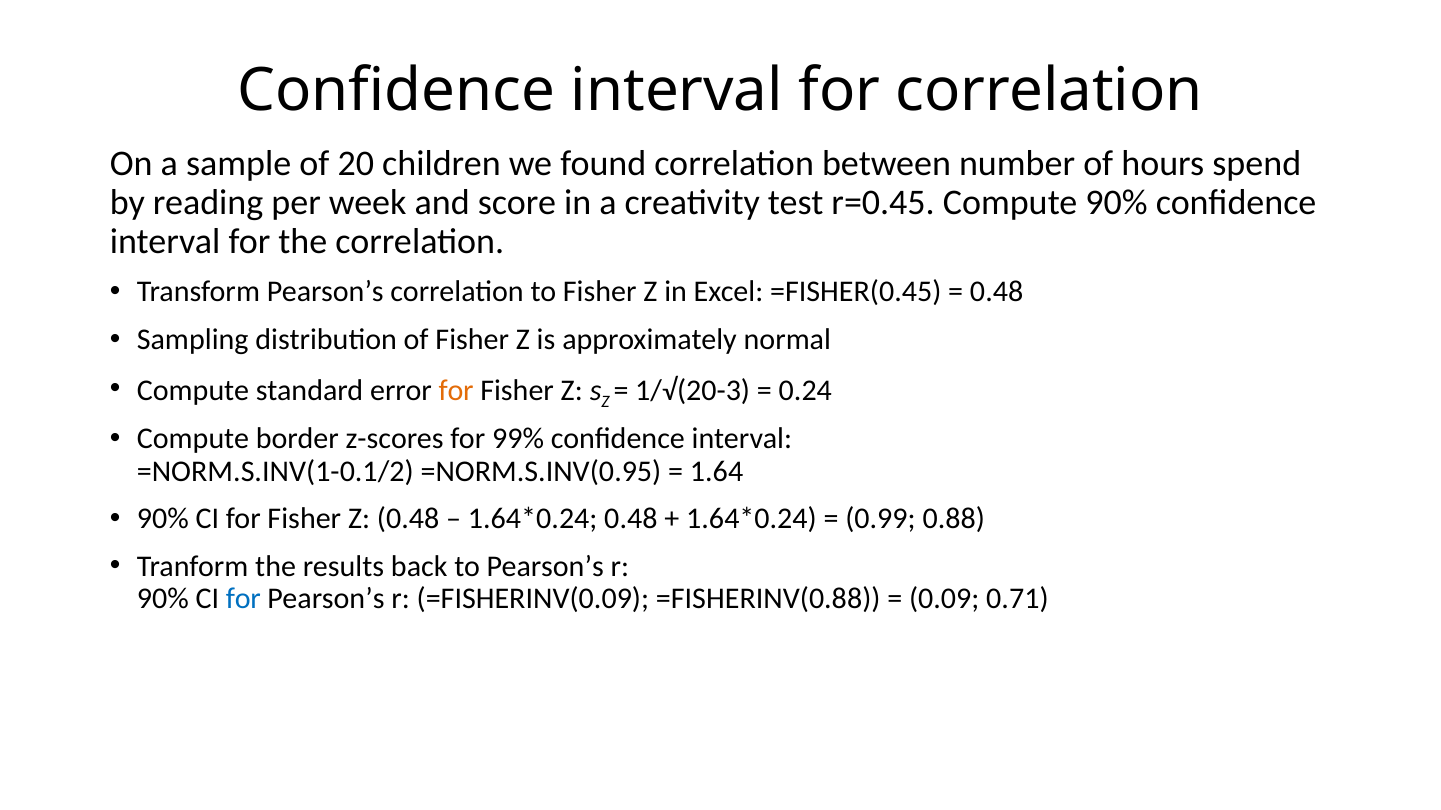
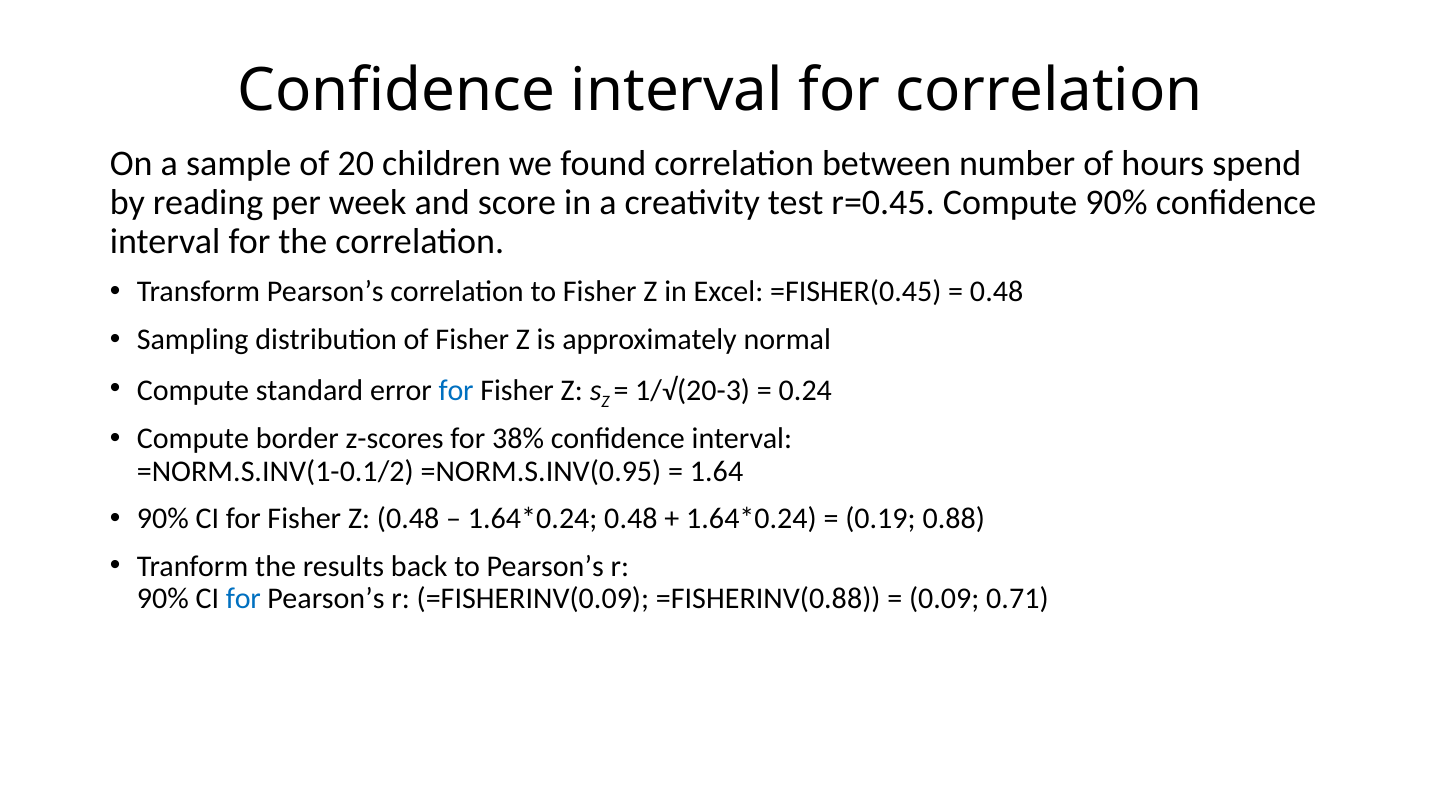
for colour: orange -> blue (456, 391)
99%: 99% -> 38% (518, 439)
0.99: 0.99 -> 0.19 (880, 519)
